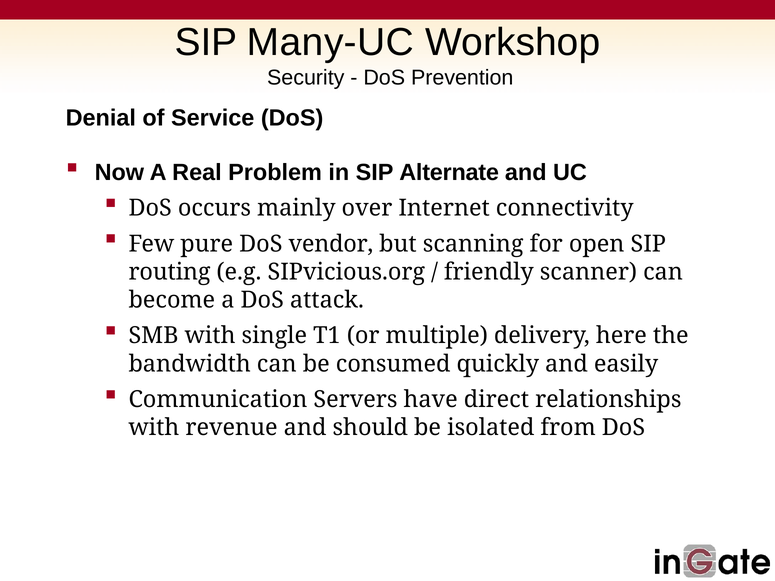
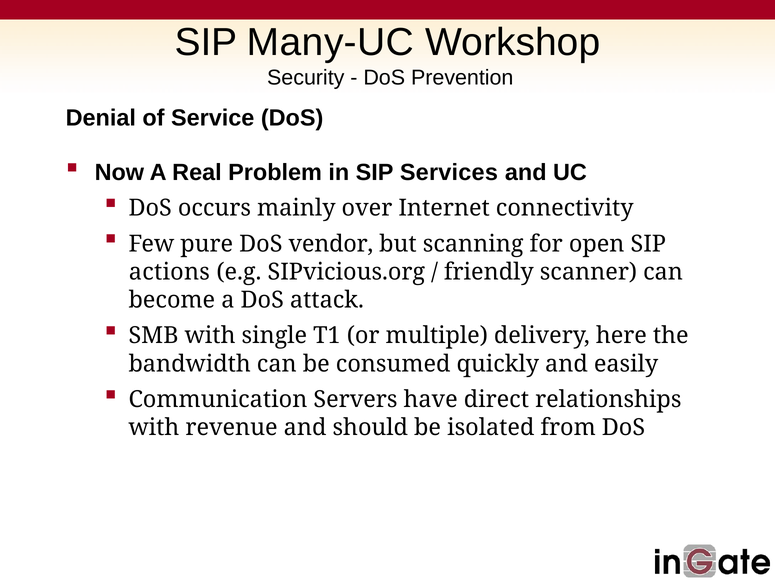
Alternate: Alternate -> Services (449, 173)
routing: routing -> actions (169, 272)
